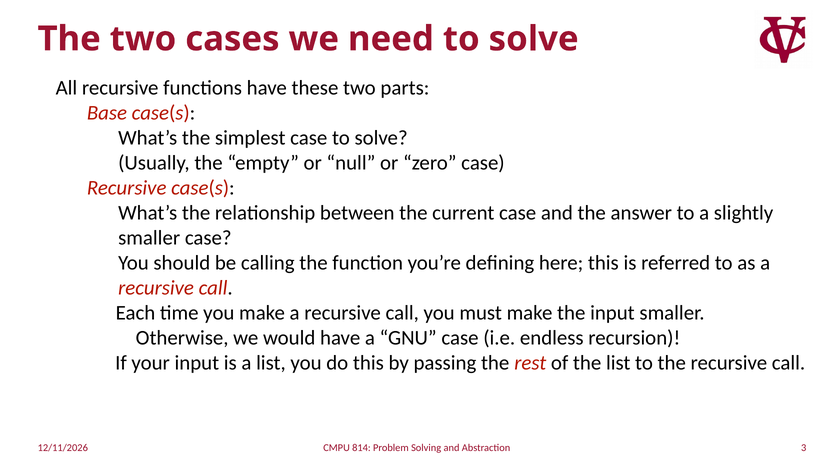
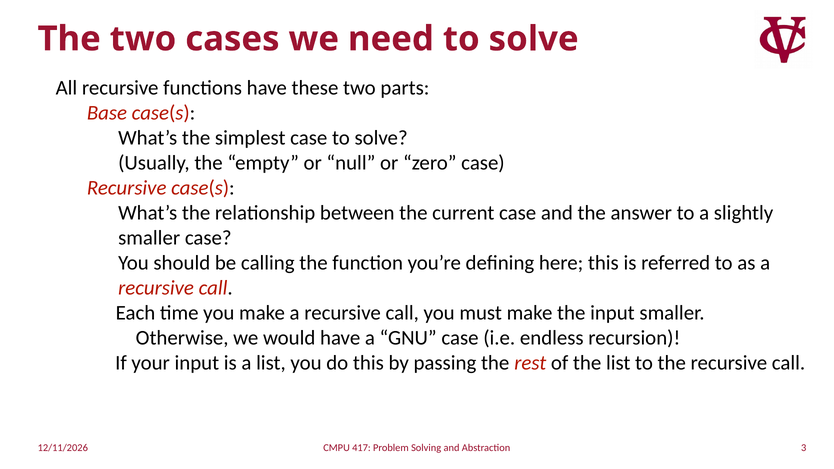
814: 814 -> 417 (361, 448)
